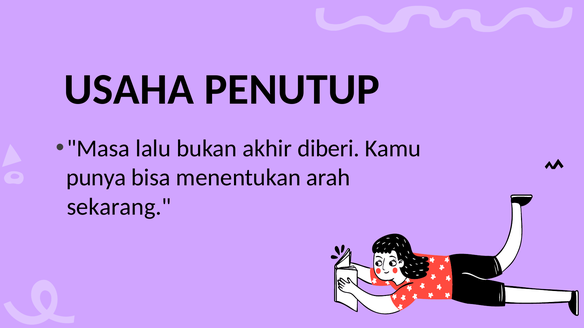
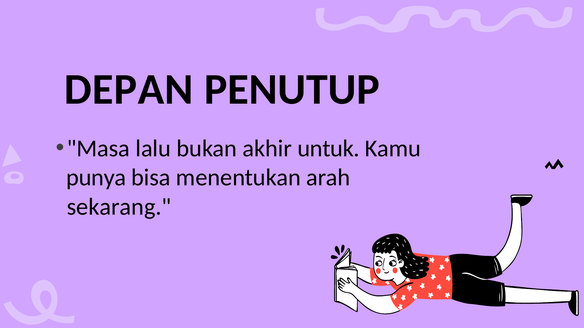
USAHA: USAHA -> DEPAN (129, 89)
diberi: diberi -> untuk (329, 149)
